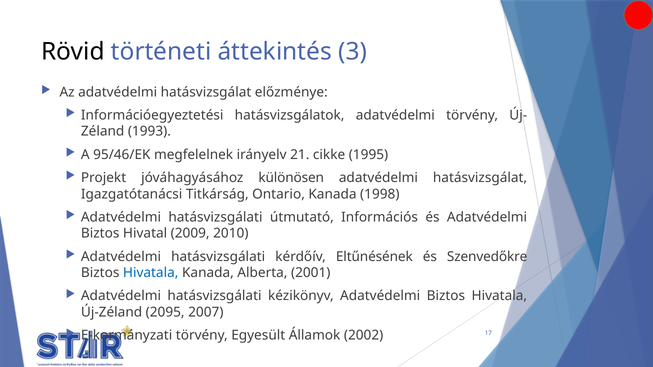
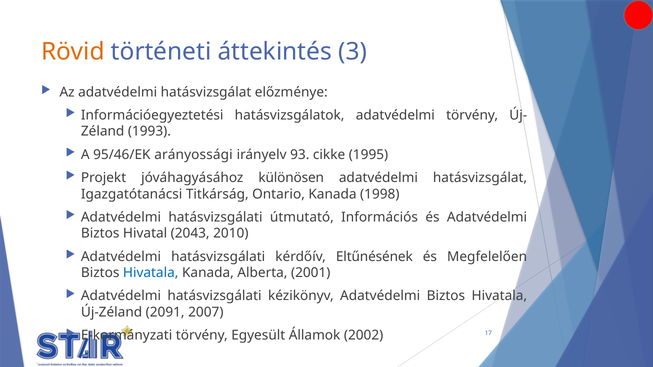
Rövid colour: black -> orange (73, 51)
megfelelnek: megfelelnek -> arányossági (194, 155)
21: 21 -> 93 (300, 155)
2009: 2009 -> 2043 (190, 234)
Szenvedőkre: Szenvedőkre -> Megfelelően (487, 257)
2095: 2095 -> 2091 (165, 313)
